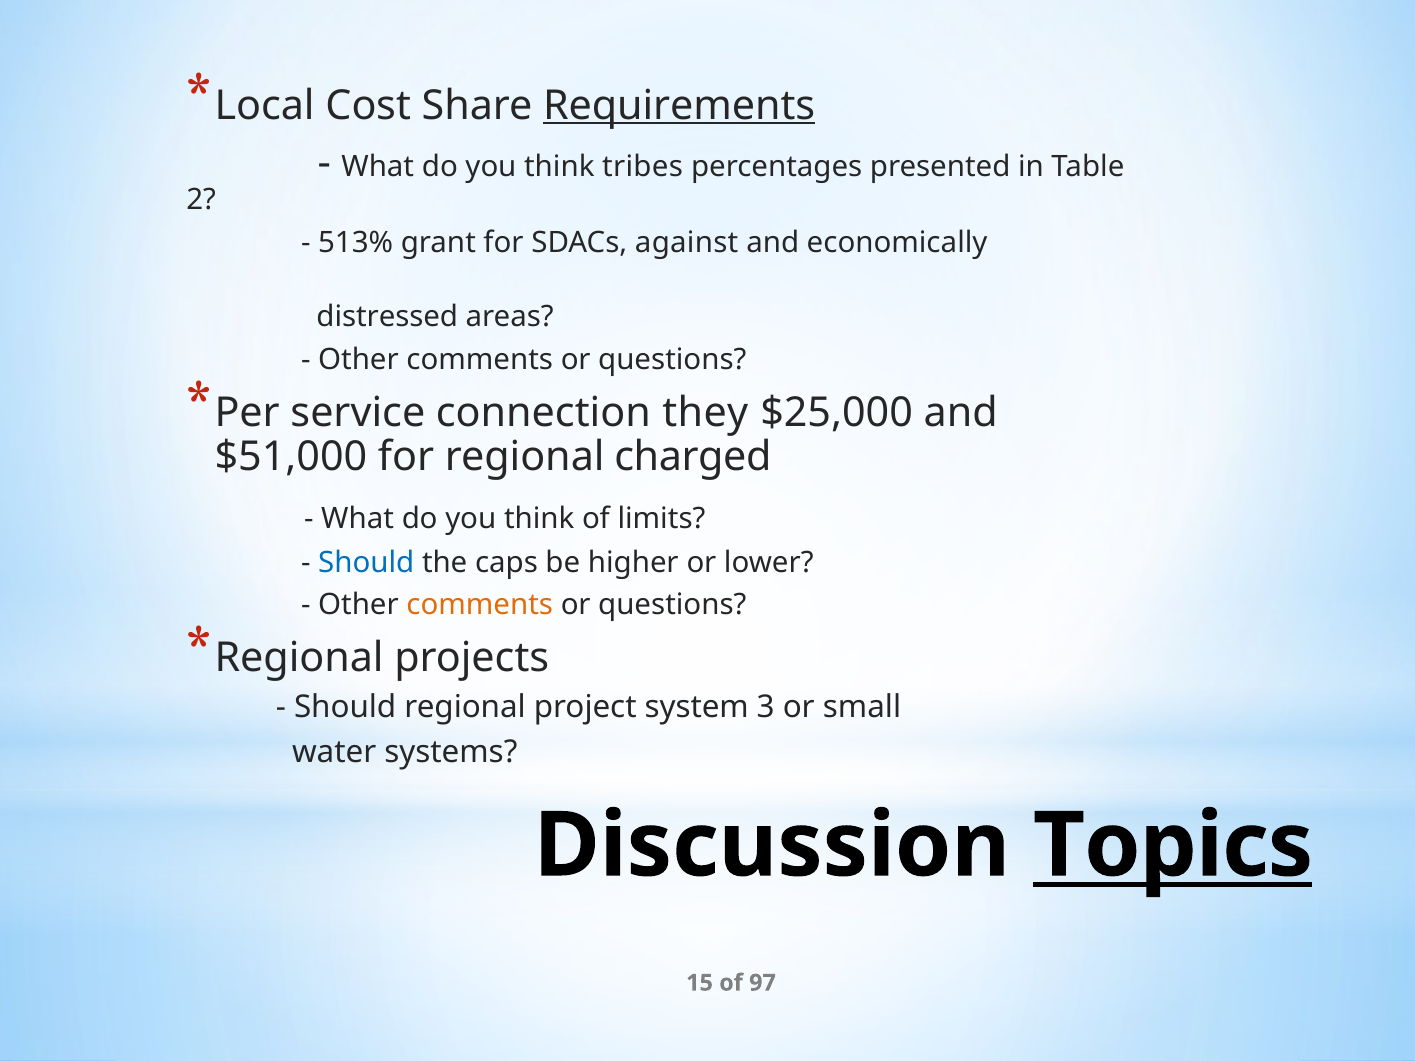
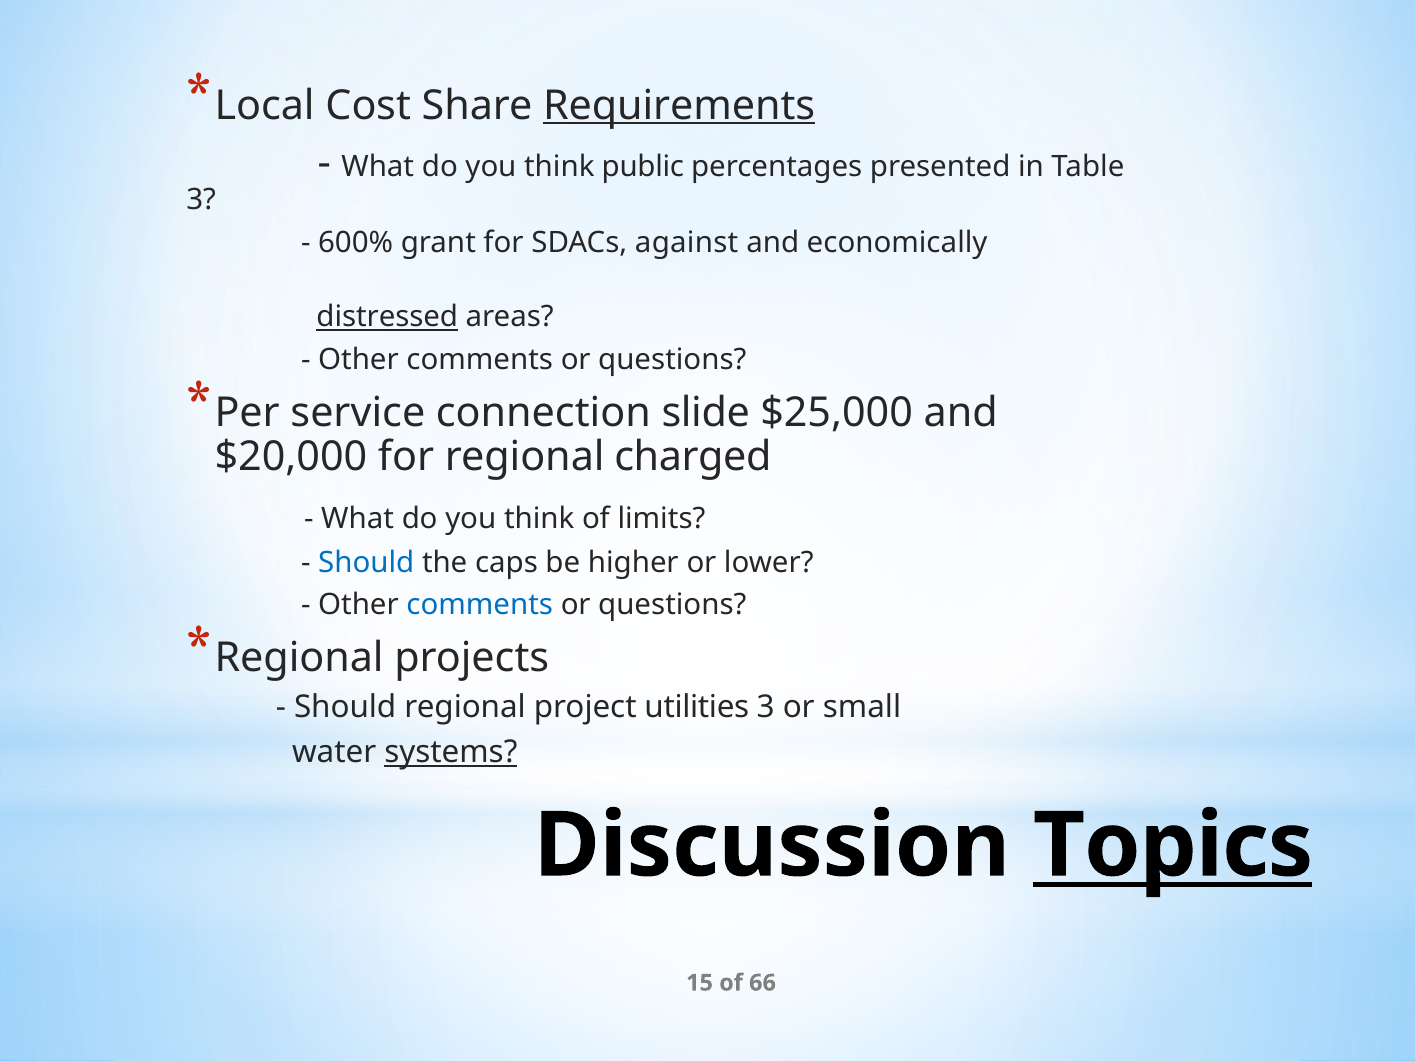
tribes: tribes -> public (643, 167)
2: 2 -> 3 (201, 200)
513%: 513% -> 600% (356, 243)
distressed underline: none -> present (387, 317)
they: they -> slide (706, 413)
$51,000: $51,000 -> $20,000 (291, 457)
comments colour: orange -> blue (480, 605)
system: system -> utilities (697, 707)
systems underline: none -> present (451, 753)
97: 97 -> 66 (763, 983)
